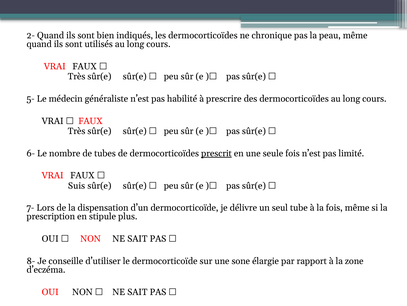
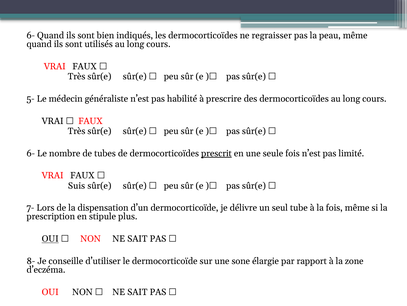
2-: 2- -> 6- (31, 35)
chronique: chronique -> regraisser (272, 35)
OUI underline: none -> present (50, 238)
